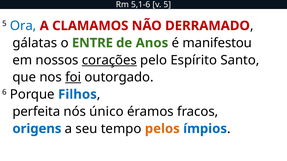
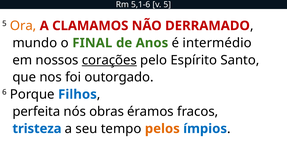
Ora colour: blue -> orange (23, 26)
gálatas: gálatas -> mundo (35, 43)
ENTRE: ENTRE -> FINAL (92, 43)
manifestou: manifestou -> intermédio (217, 43)
foi underline: present -> none (73, 77)
único: único -> obras (107, 112)
origens: origens -> tristeza (37, 129)
